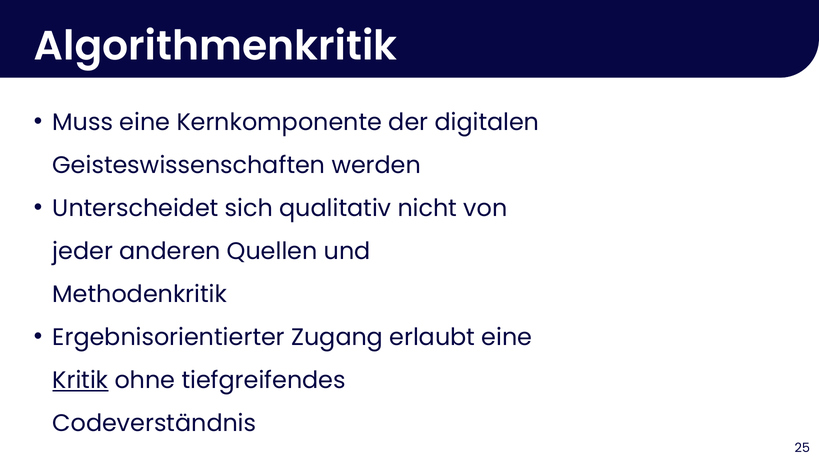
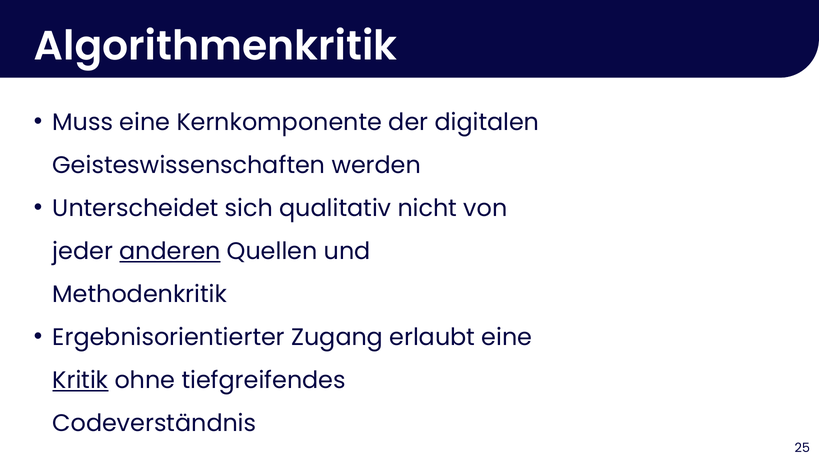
anderen underline: none -> present (170, 251)
